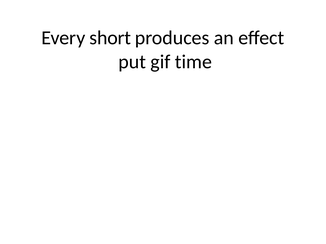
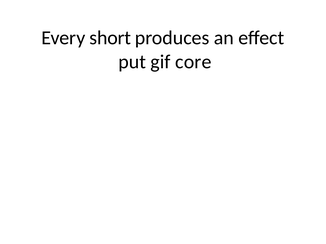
time: time -> core (193, 62)
